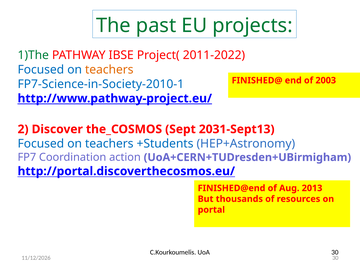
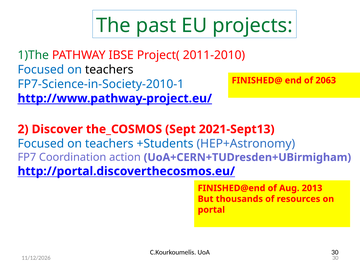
2011-2022: 2011-2022 -> 2011-2010 (214, 55)
teachers colour: orange -> black (109, 70)
2003: 2003 -> 2063 (326, 80)
2031-Sept13: 2031-Sept13 -> 2021-Sept13 (237, 129)
